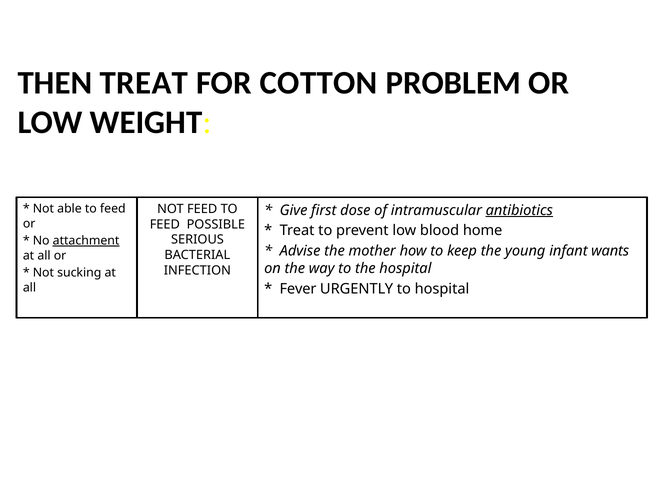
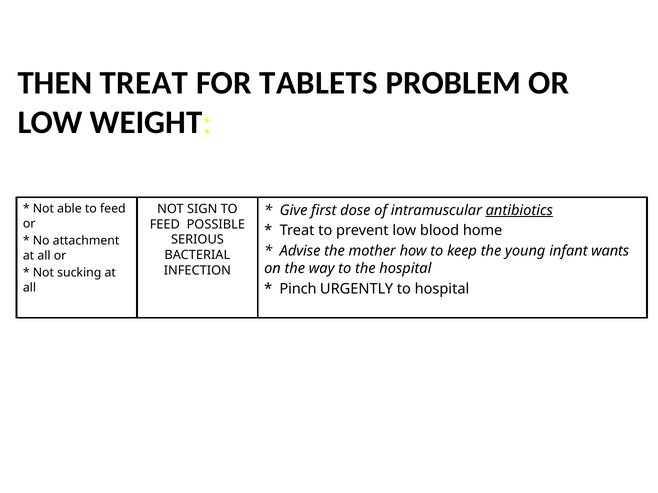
COTTON: COTTON -> TABLETS (319, 83)
NOT FEED: FEED -> SIGN (202, 209)
attachment underline: present -> none (86, 241)
Fever: Fever -> Pinch (298, 289)
